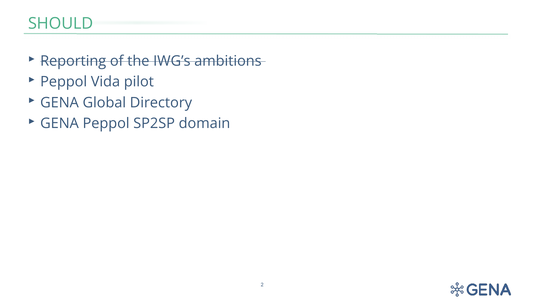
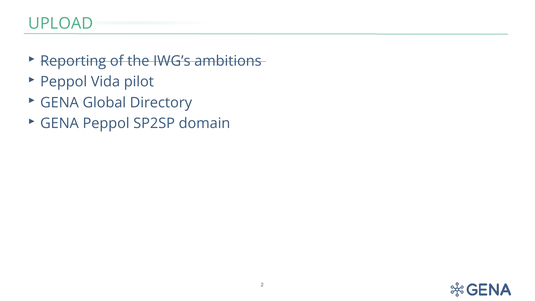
SHOULD: SHOULD -> UPLOAD (61, 23)
